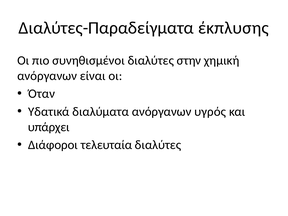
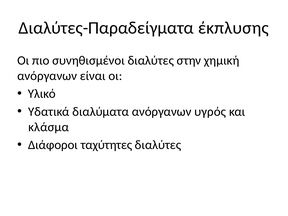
Όταν: Όταν -> Υλικό (42, 94)
υπάρχει: υπάρχει -> κλάσμα (49, 127)
τελευταία: τελευταία -> ταχύτητες (106, 145)
